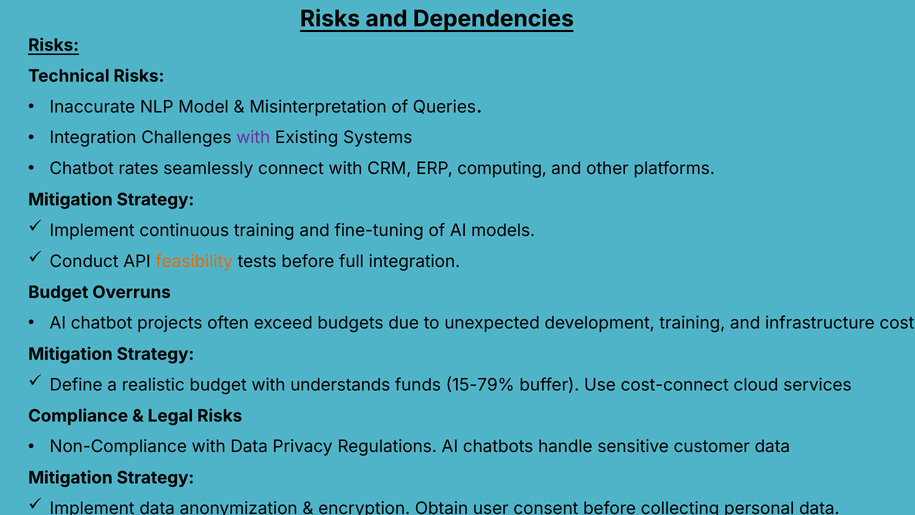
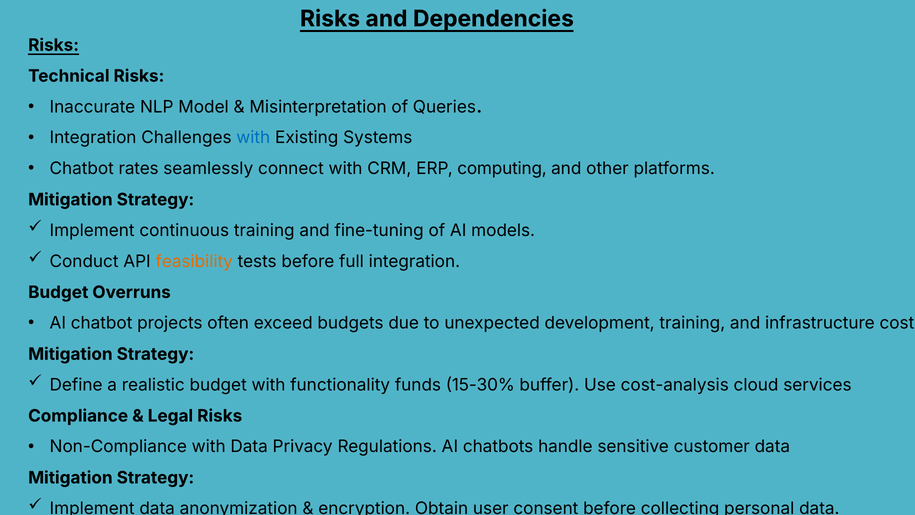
with colour: purple -> blue (253, 138)
understands: understands -> functionality (340, 385)
15-79%: 15-79% -> 15-30% (480, 385)
cost-connect: cost-connect -> cost-analysis (675, 385)
